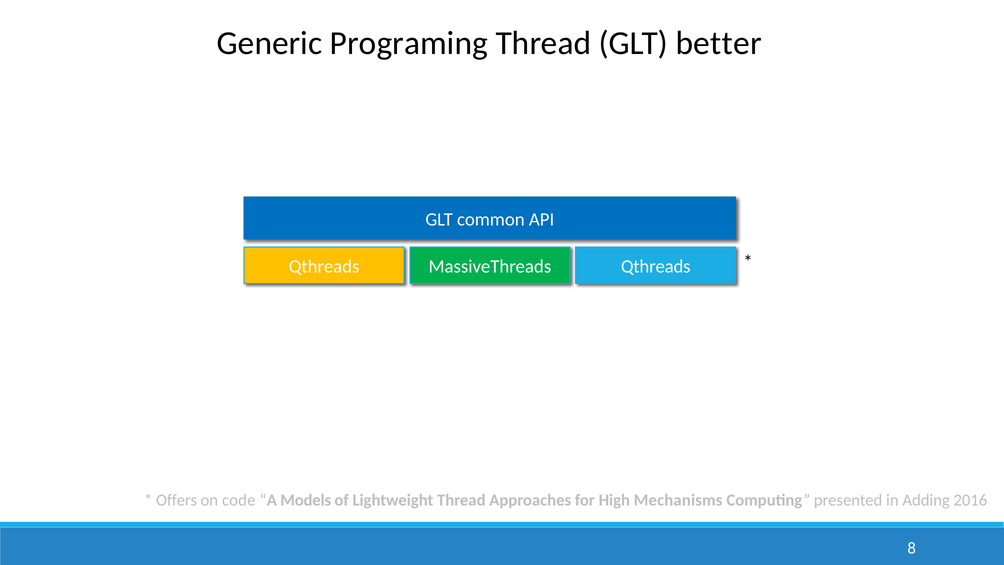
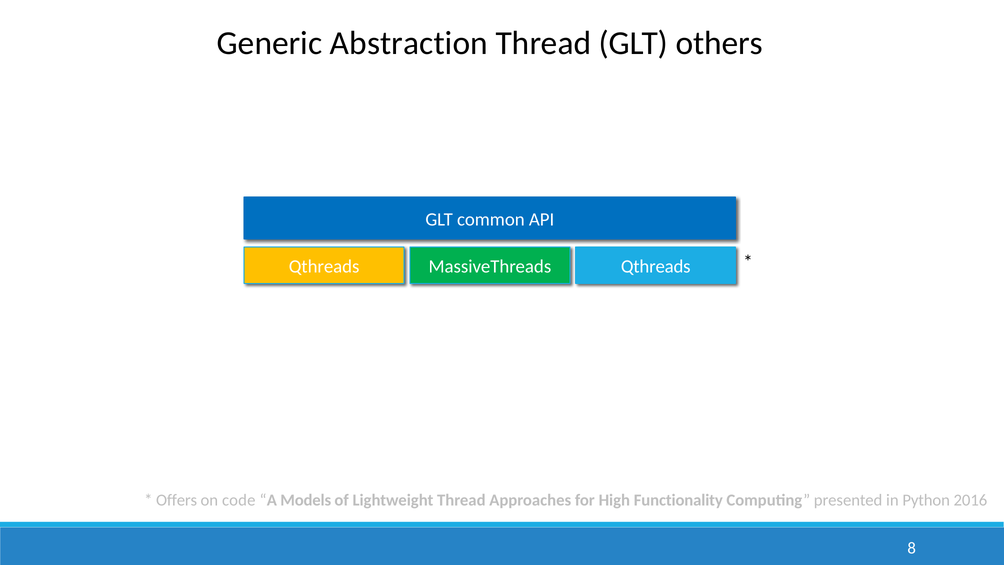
Programing: Programing -> Abstraction (409, 43)
better: better -> others (719, 43)
Mechanisms: Mechanisms -> Functionality (678, 500)
Adding: Adding -> Python (926, 500)
